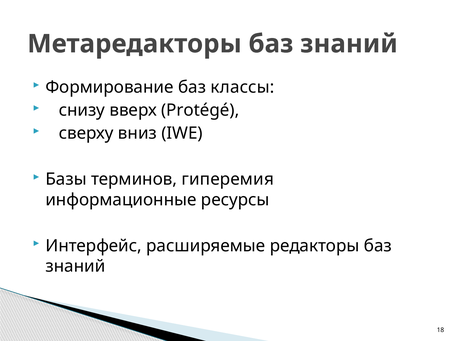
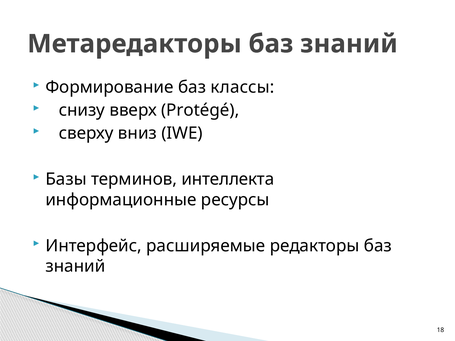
гиперемия: гиперемия -> интеллекта (228, 179)
